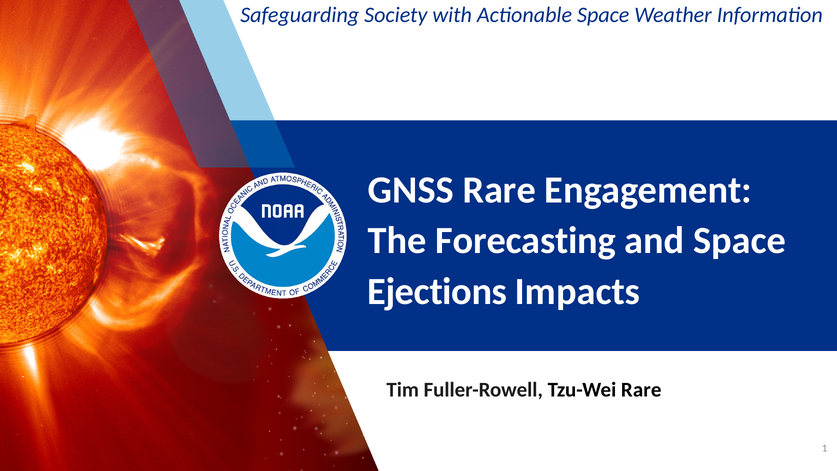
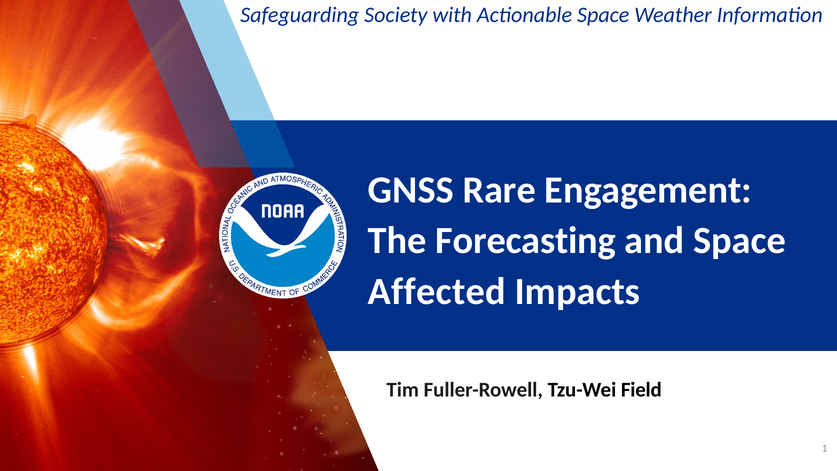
Ejections: Ejections -> Affected (437, 291)
Tzu-Wei Rare: Rare -> Field (641, 390)
